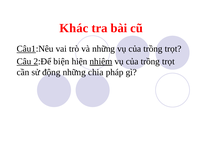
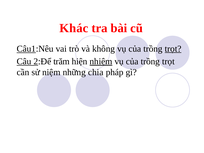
và những: những -> không (104, 49)
trọt underline: none -> present (173, 49)
biện: biện -> trăm (62, 61)
động: động -> niệm (51, 72)
